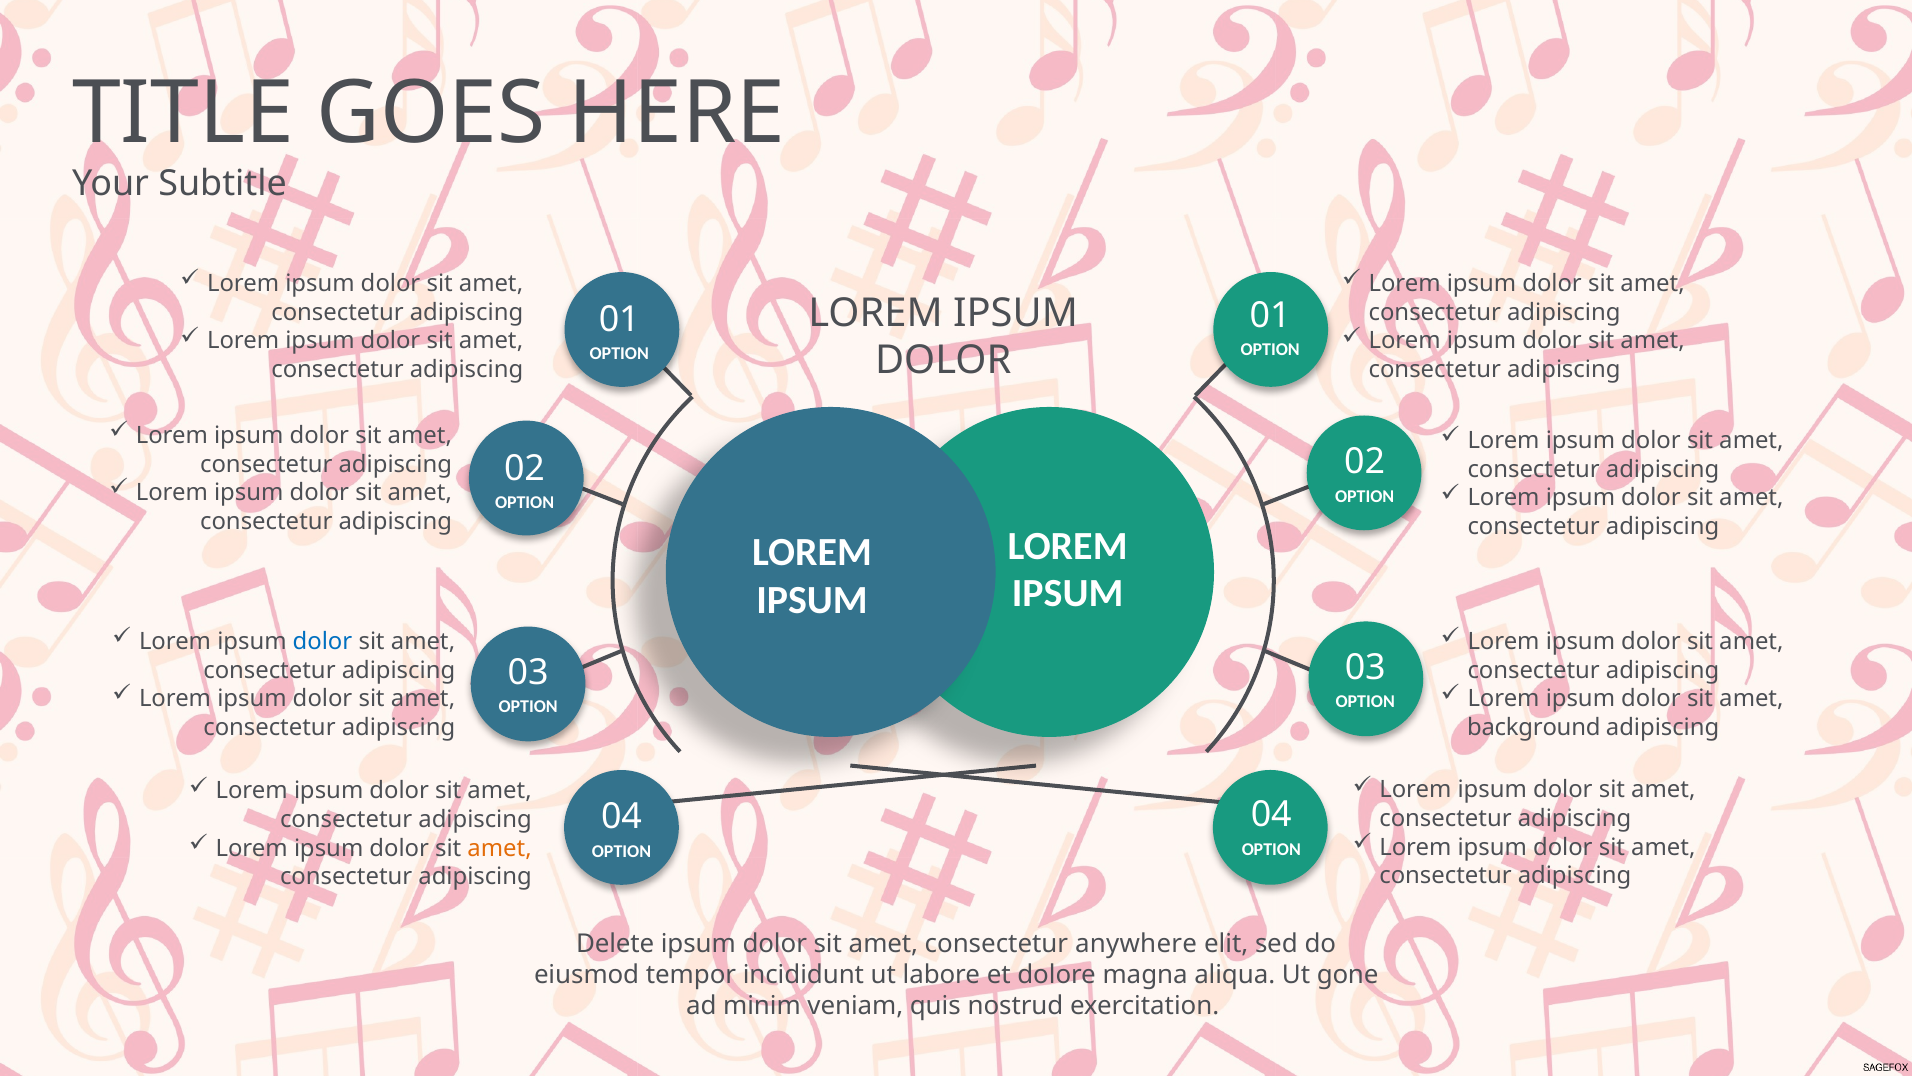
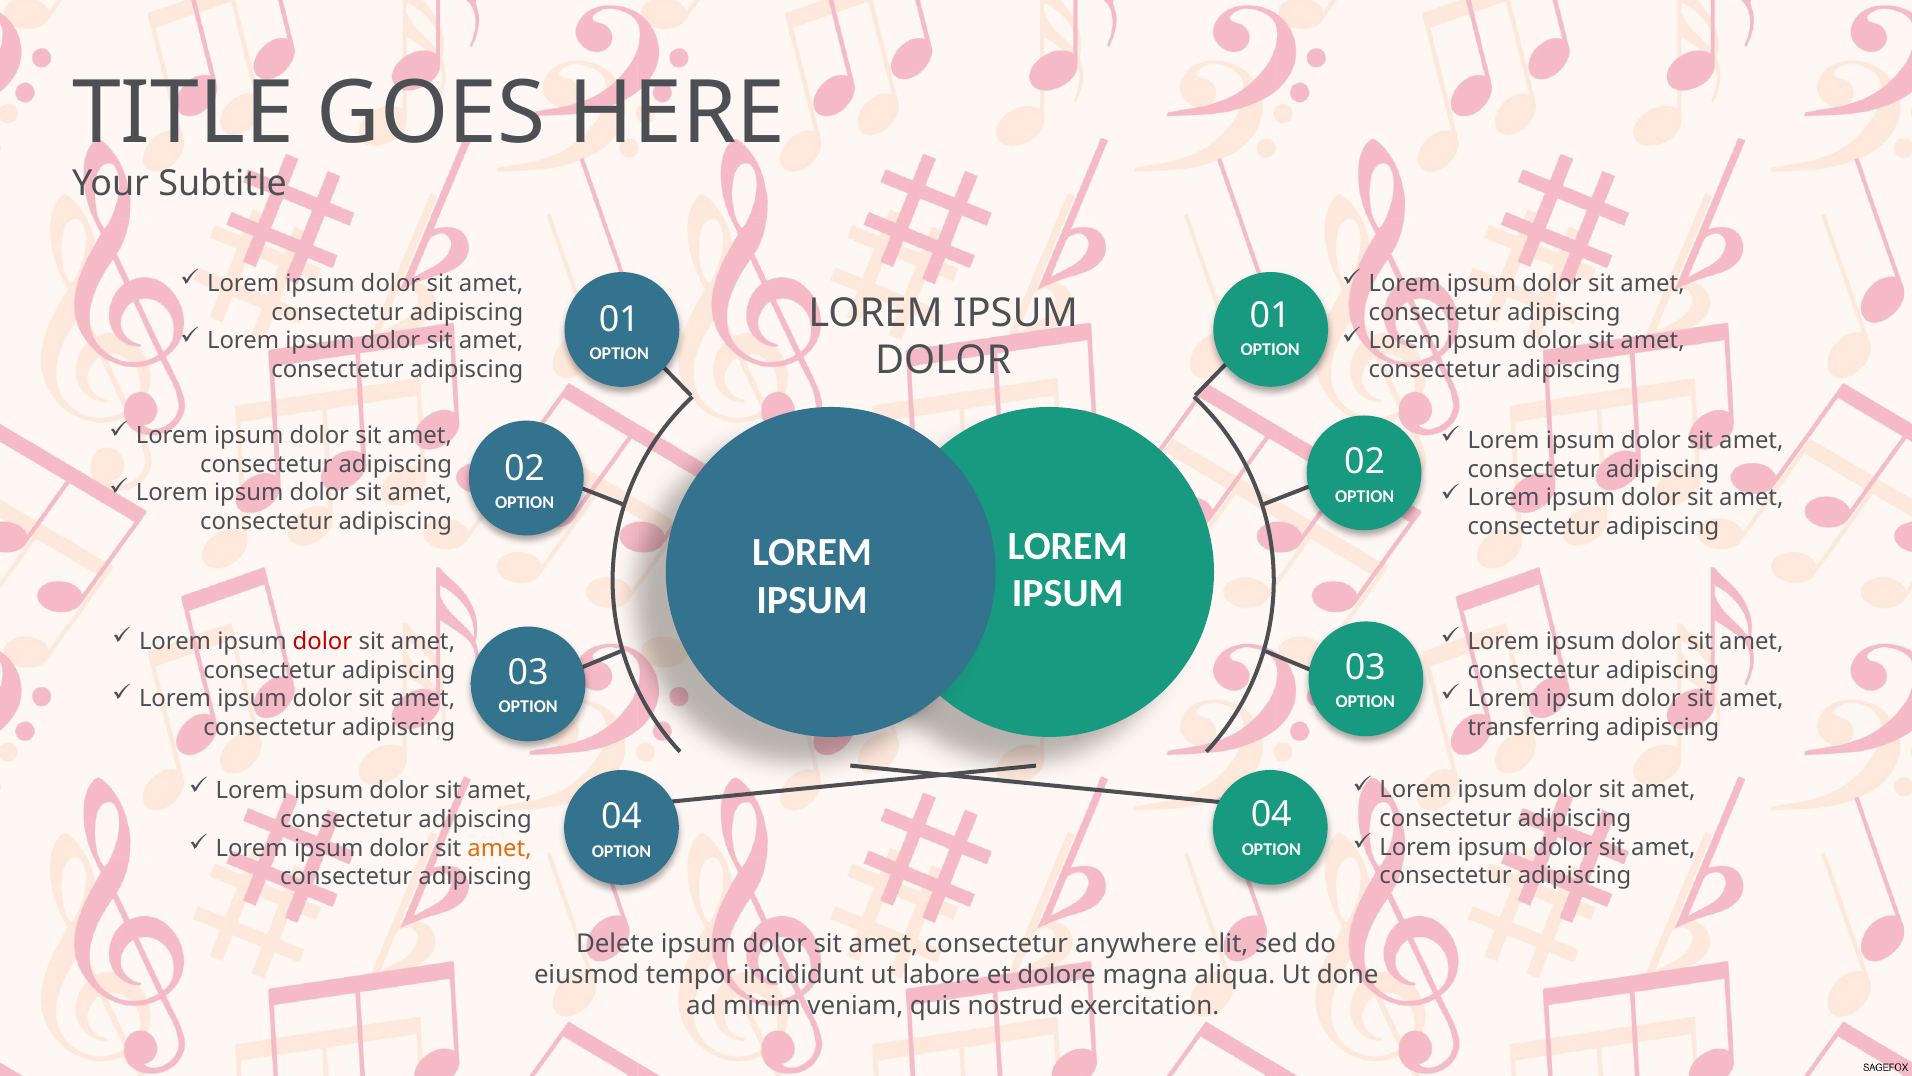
dolor colour: blue -> red (322, 641)
background: background -> transferring (1534, 727)
gone: gone -> done (1348, 975)
